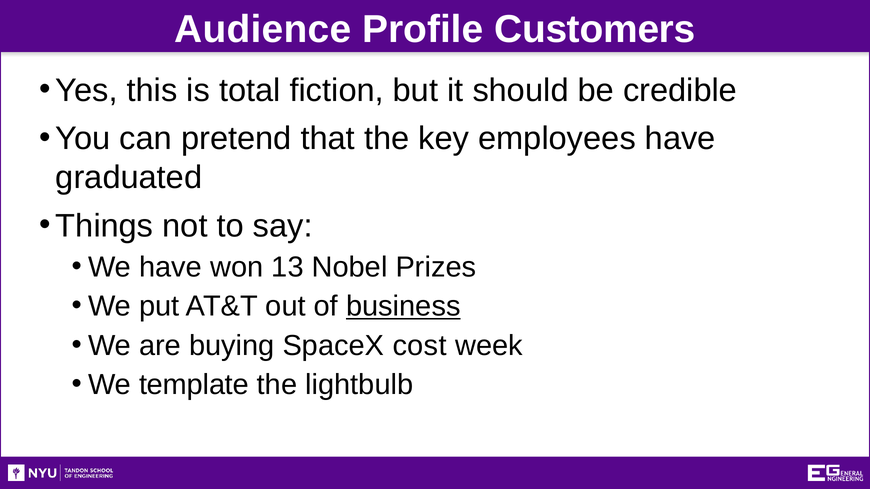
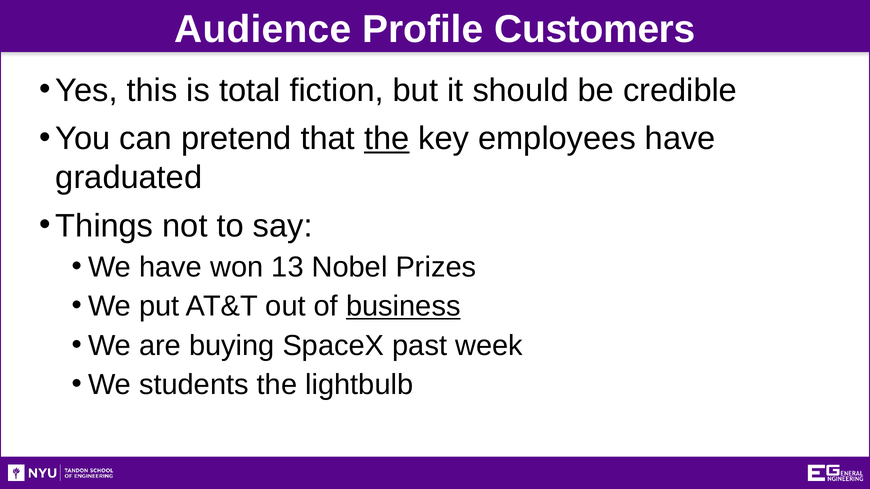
the underline: none -> present (387, 139)
cost: cost -> past (420, 346)
template: template -> students (194, 385)
